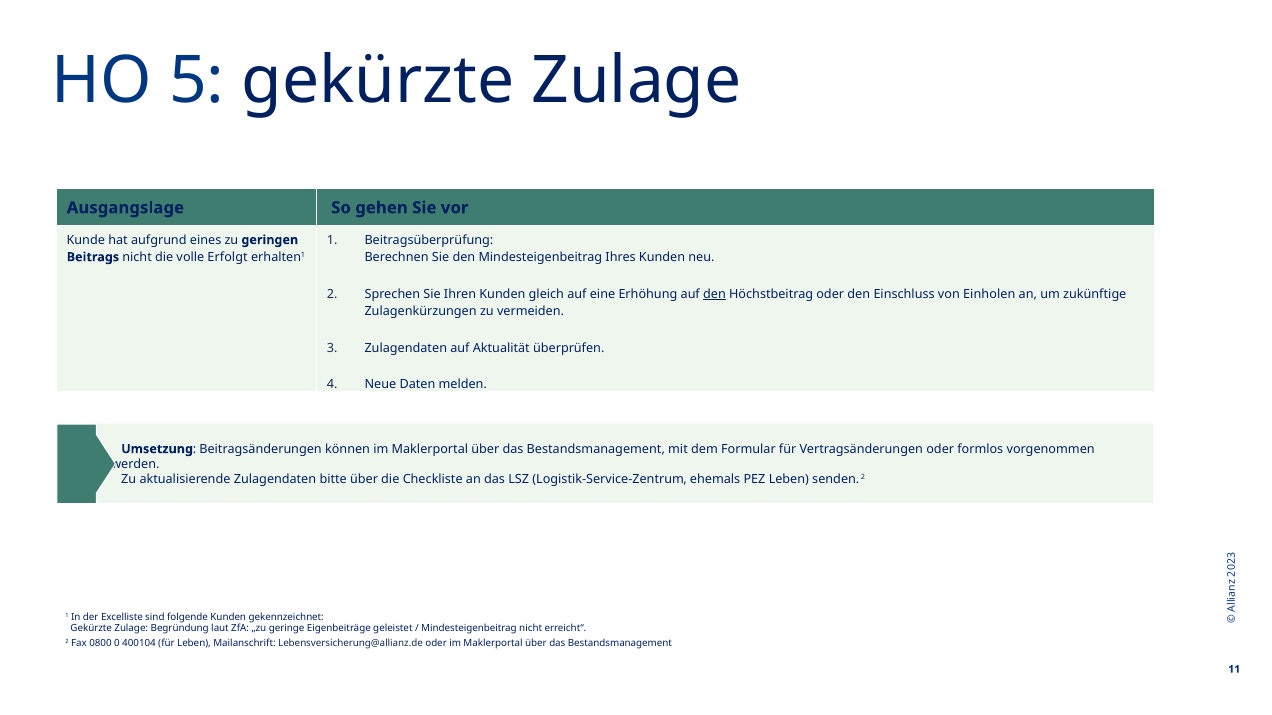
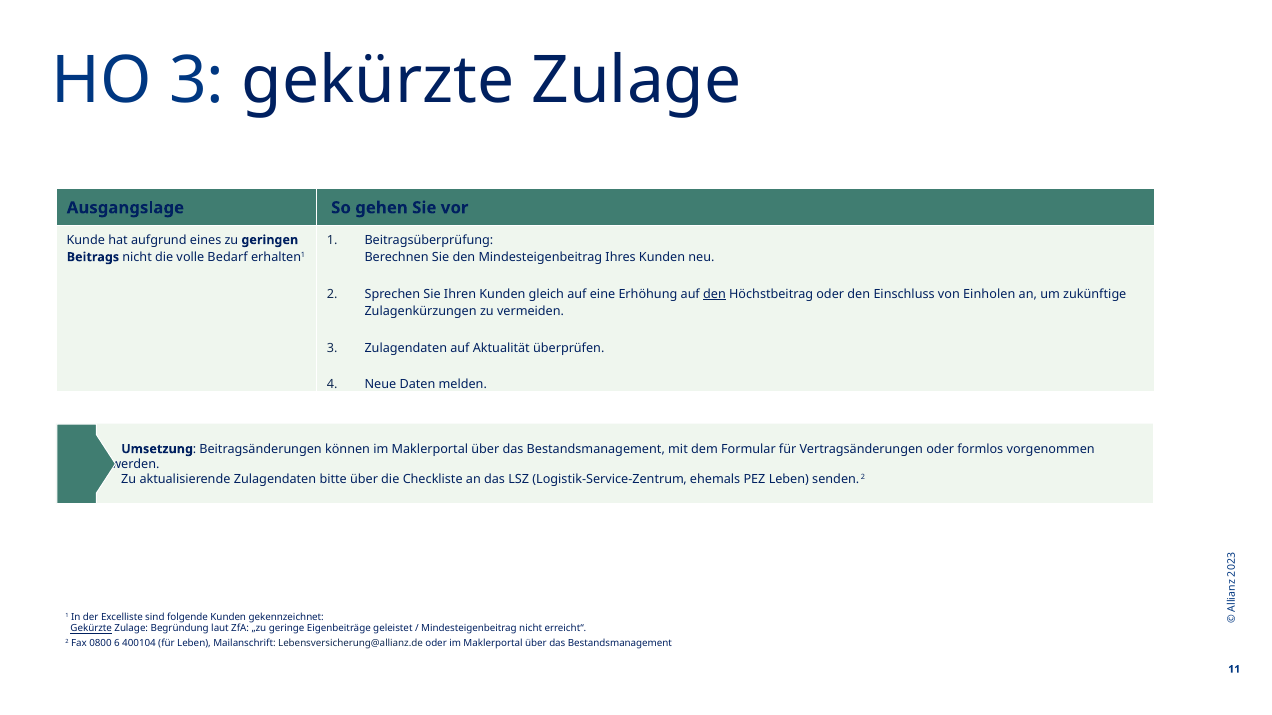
HO 5: 5 -> 3 (197, 81)
Erfolgt: Erfolgt -> Bedarf (228, 257)
Gekürzte underline: none -> present (91, 629)
0800 0: 0 -> 6 (117, 644)
